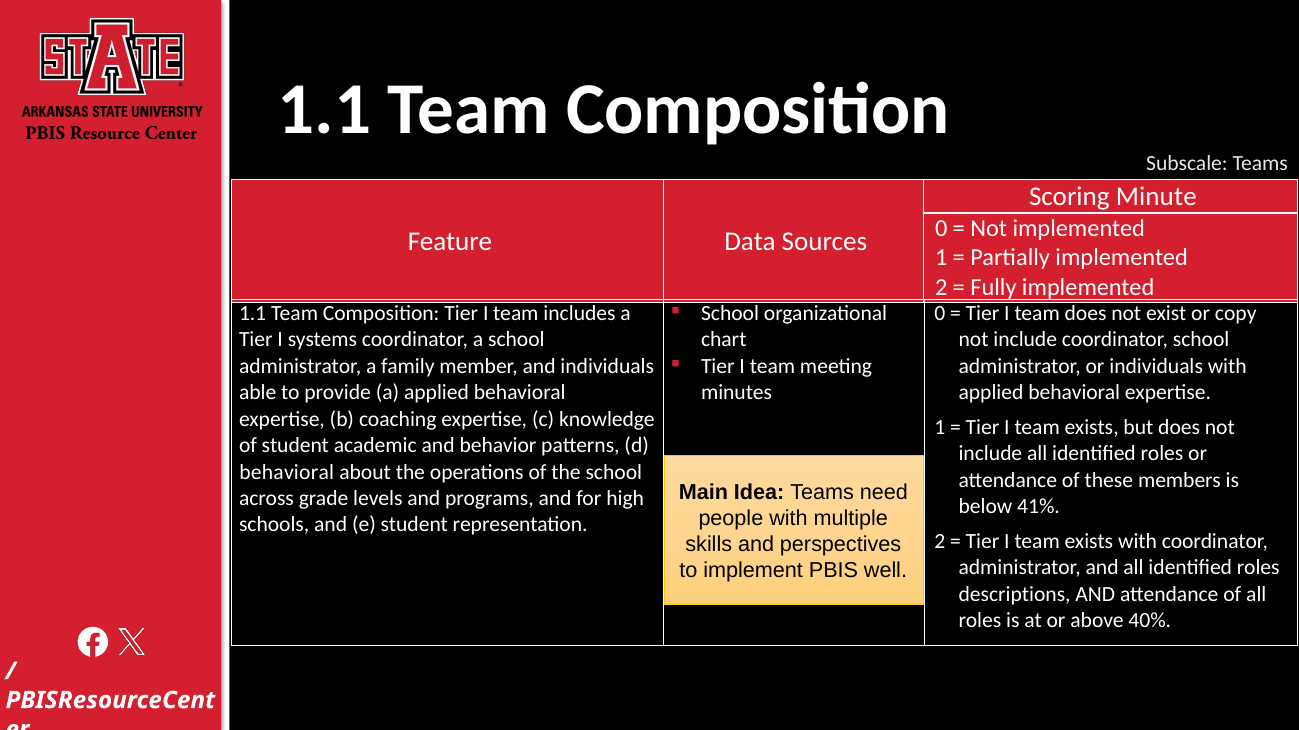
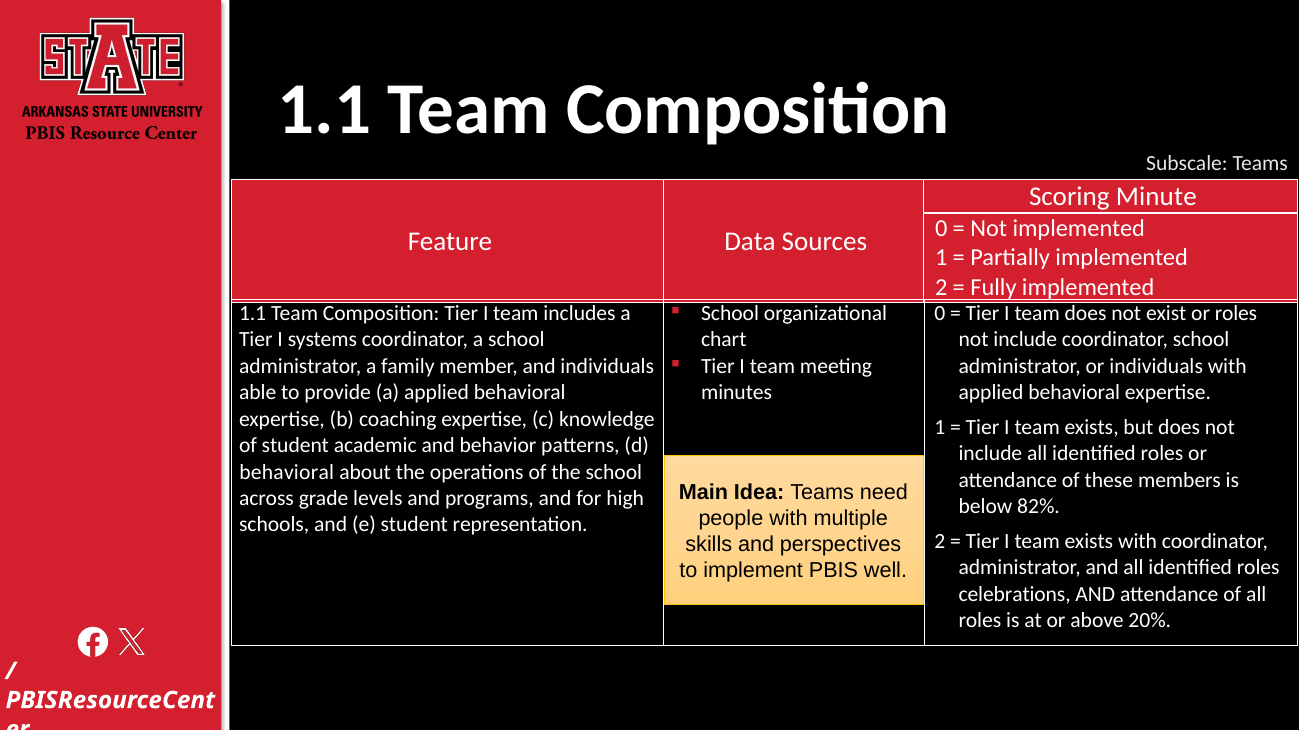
or copy: copy -> roles (1236, 314)
41%: 41% -> 82% (1039, 507)
descriptions: descriptions -> celebrations (1015, 595)
40%: 40% -> 20% (1150, 621)
